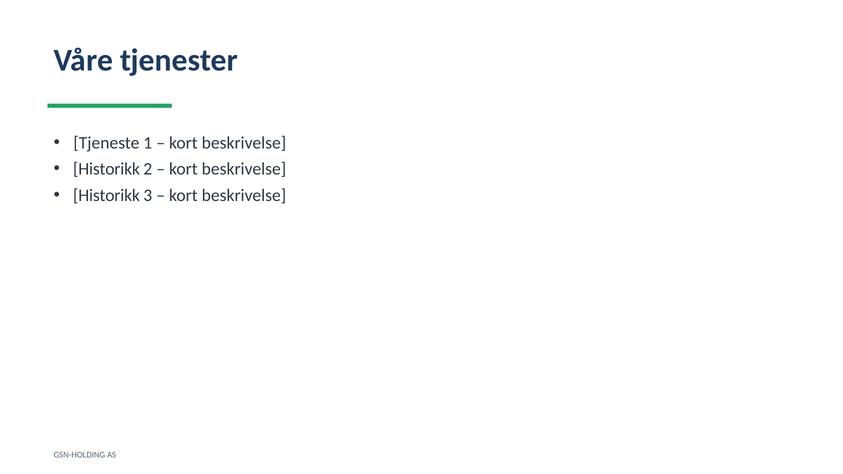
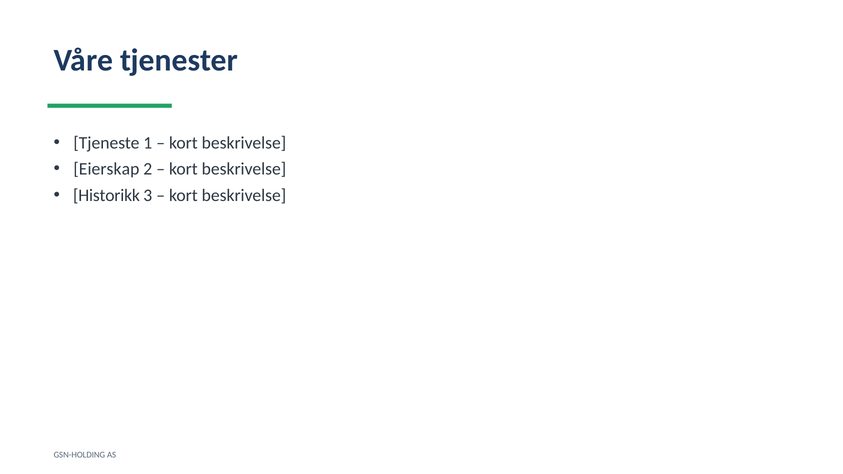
Historikk: Historikk -> Eierskap (106, 169)
